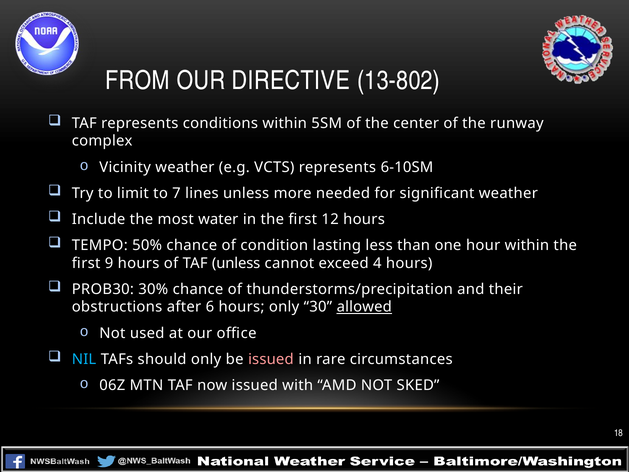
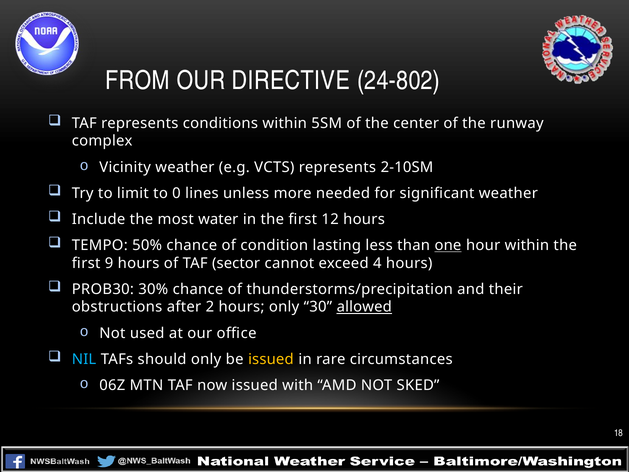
13-802: 13-802 -> 24-802 (399, 80)
6-10SM: 6-10SM -> 2-10SM (407, 167)
7: 7 -> 0 (176, 193)
one underline: none -> present (448, 245)
TAF unless: unless -> sector (236, 263)
6: 6 -> 2 (210, 307)
issued colour: pink -> yellow (271, 359)
